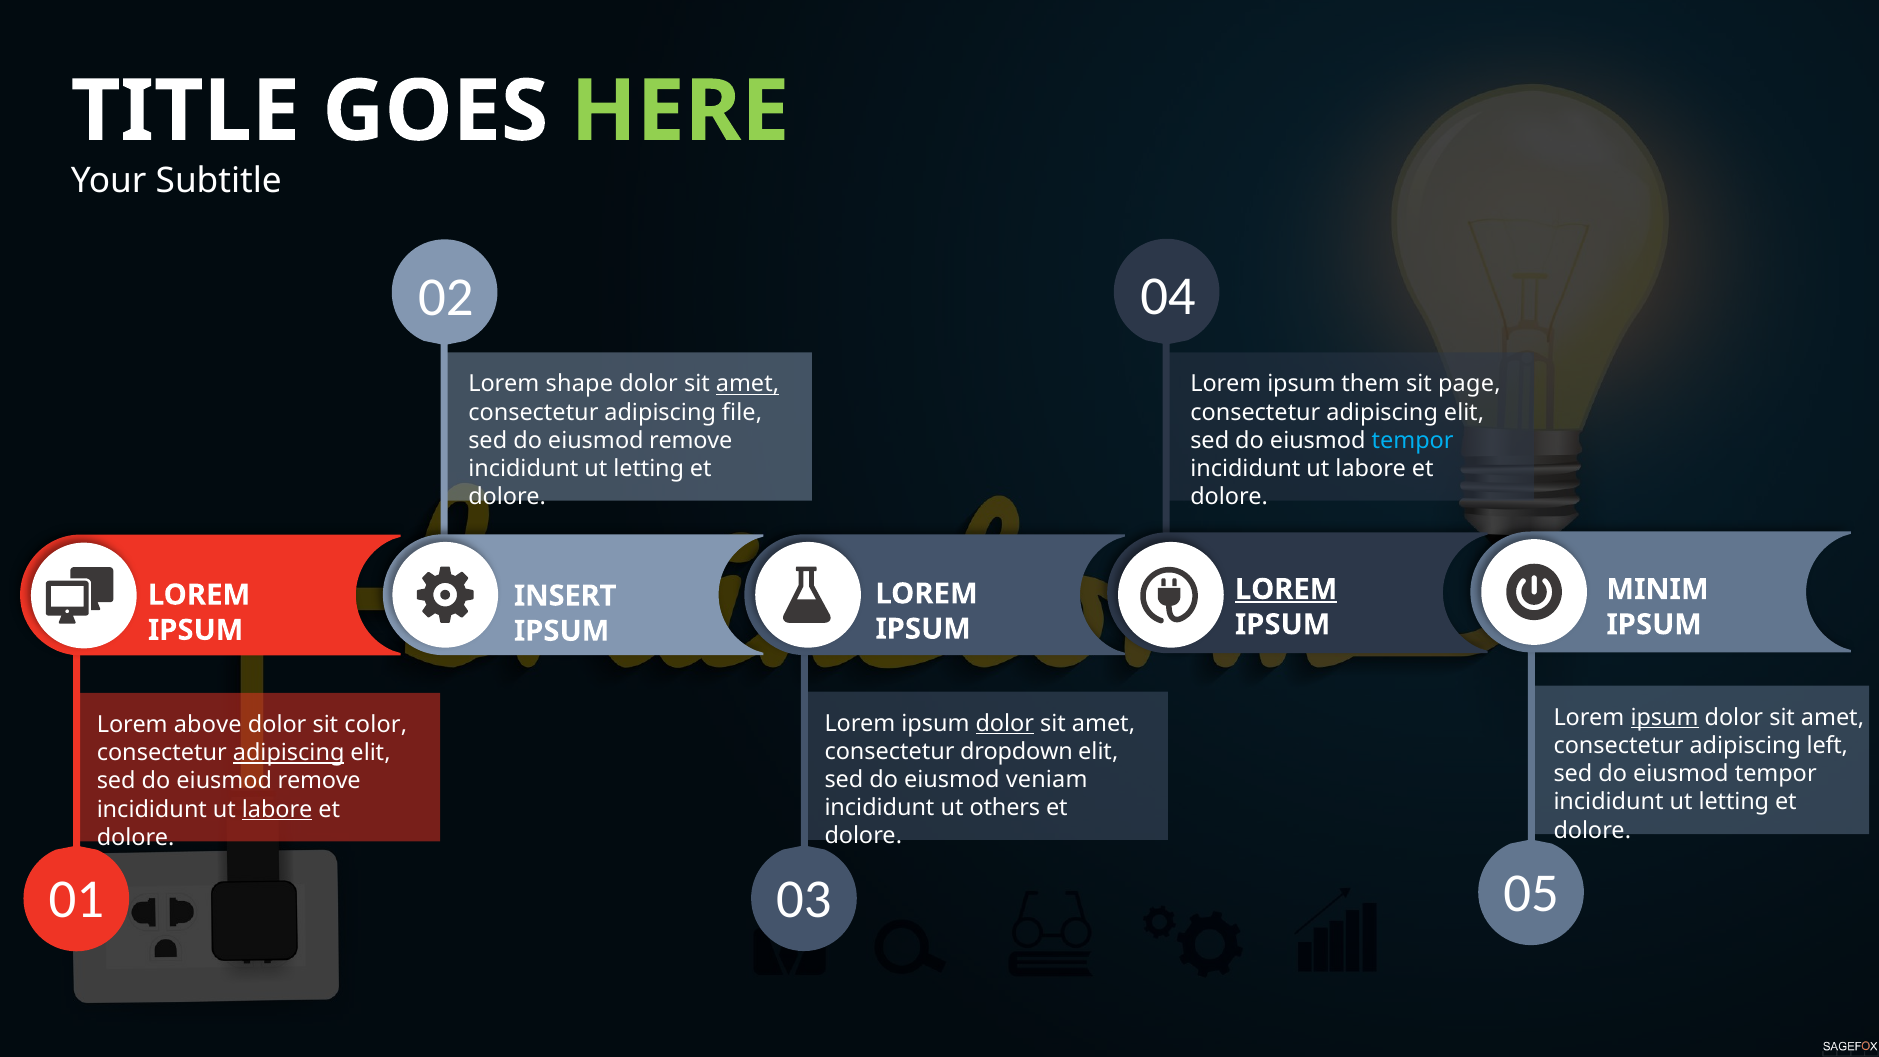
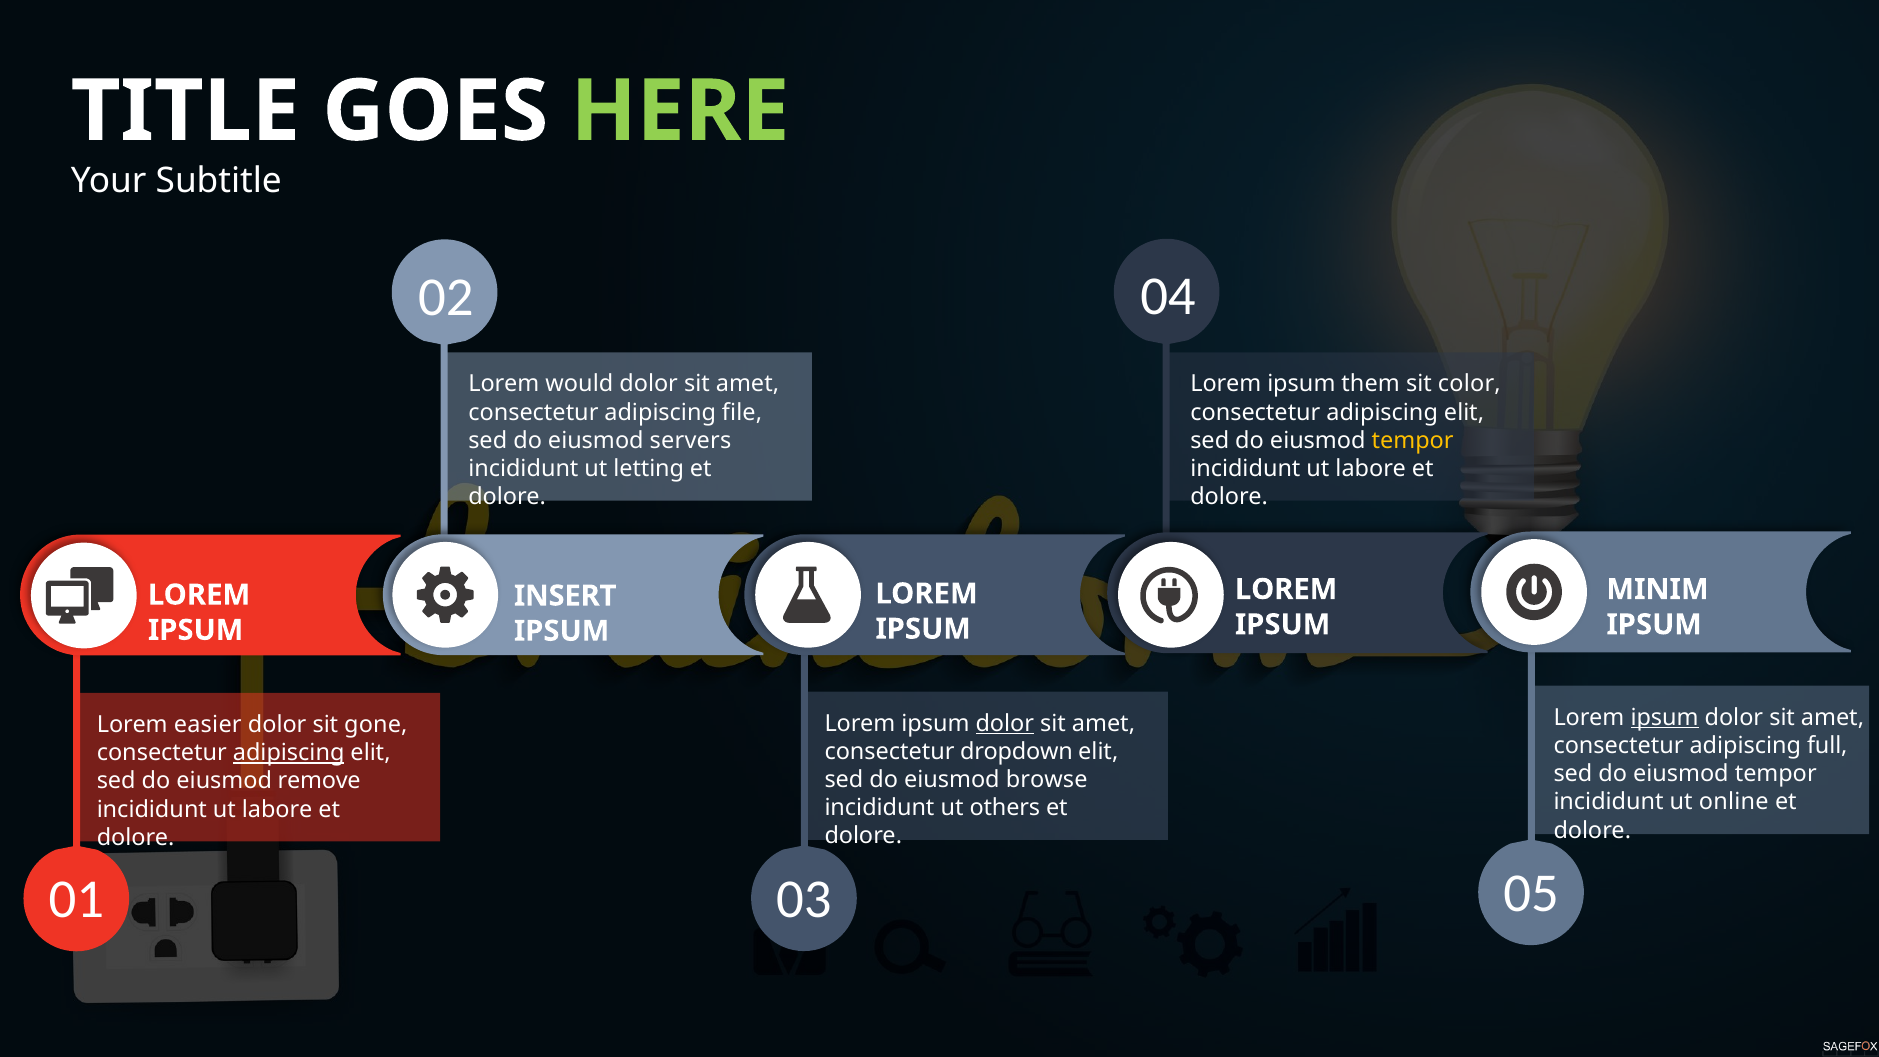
shape: shape -> would (579, 384)
amet underline: present -> none (747, 384)
page: page -> color (1469, 384)
remove: remove -> servers (691, 440)
tempor colour: light blue -> yellow (1413, 440)
LOREM underline: present -> none (1286, 589)
above: above -> easier (208, 725)
color: color -> gone (376, 725)
left: left -> full (1827, 746)
veniam: veniam -> browse (1047, 780)
letting: letting -> online (1734, 802)
labore underline: present -> none (277, 809)
